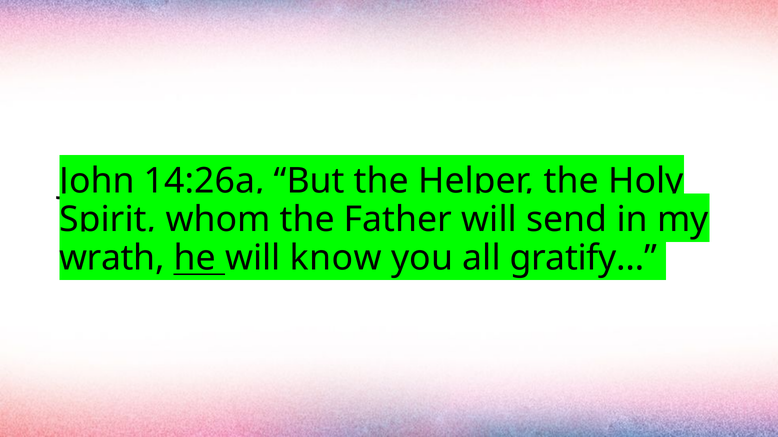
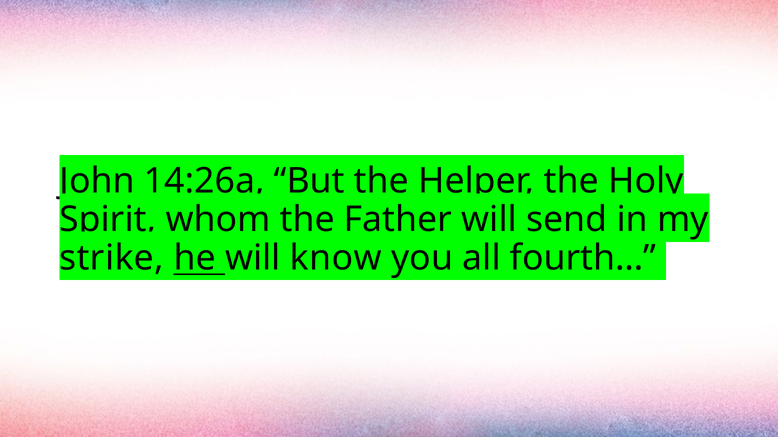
wrath: wrath -> strike (112, 258)
gratify…: gratify… -> fourth… (583, 258)
